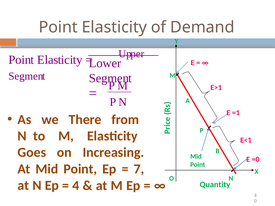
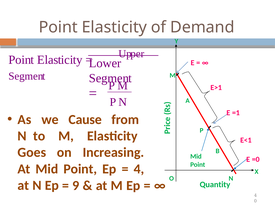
There: There -> Cause (85, 120)
7: 7 -> 4 (139, 169)
4: 4 -> 9 (76, 186)
